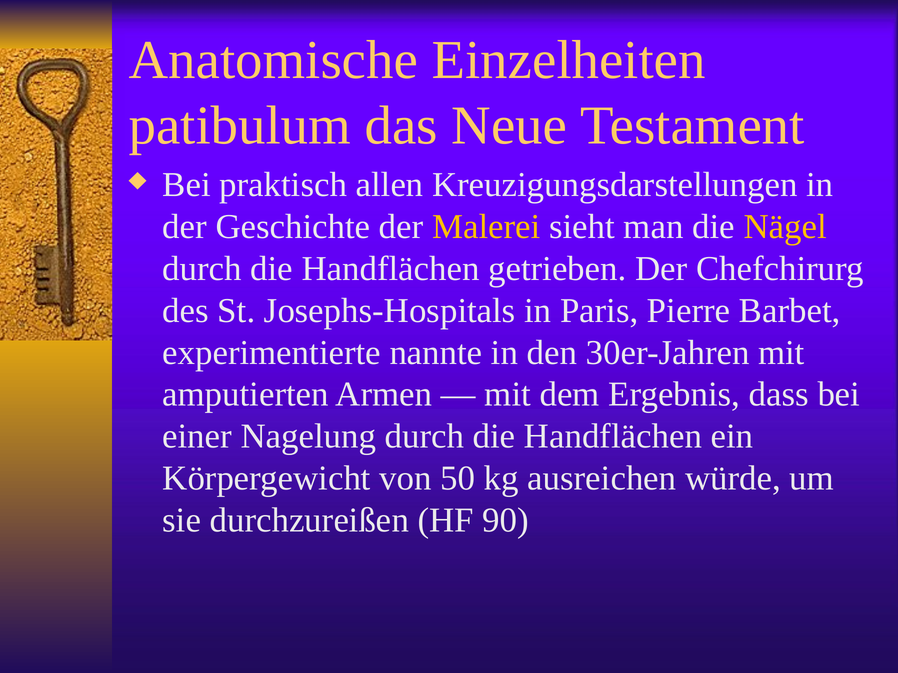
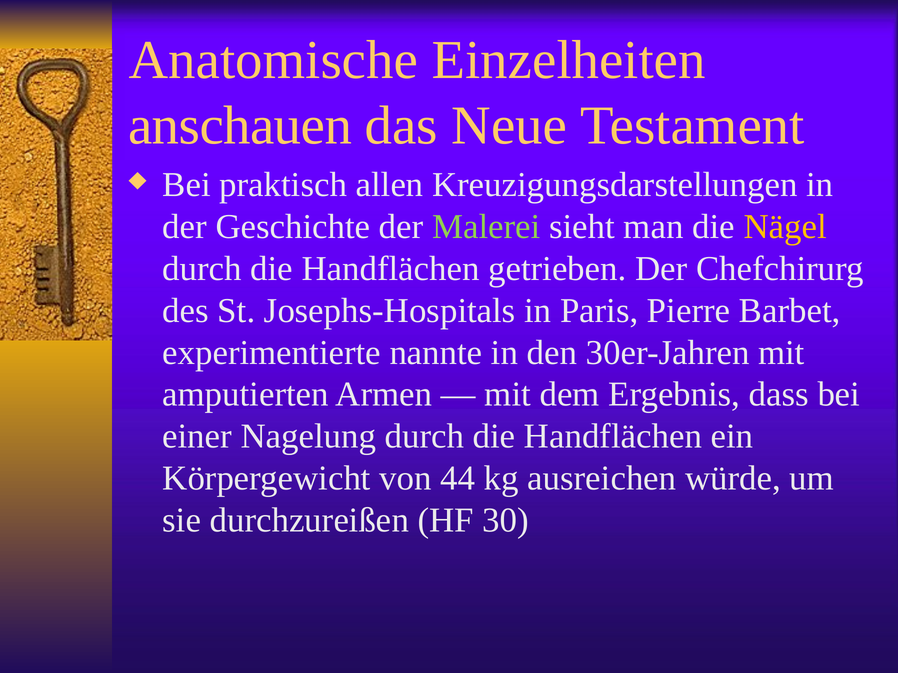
patibulum: patibulum -> anschauen (240, 126)
Malerei colour: yellow -> light green (486, 227)
50: 50 -> 44 (458, 479)
90: 90 -> 30 (506, 520)
